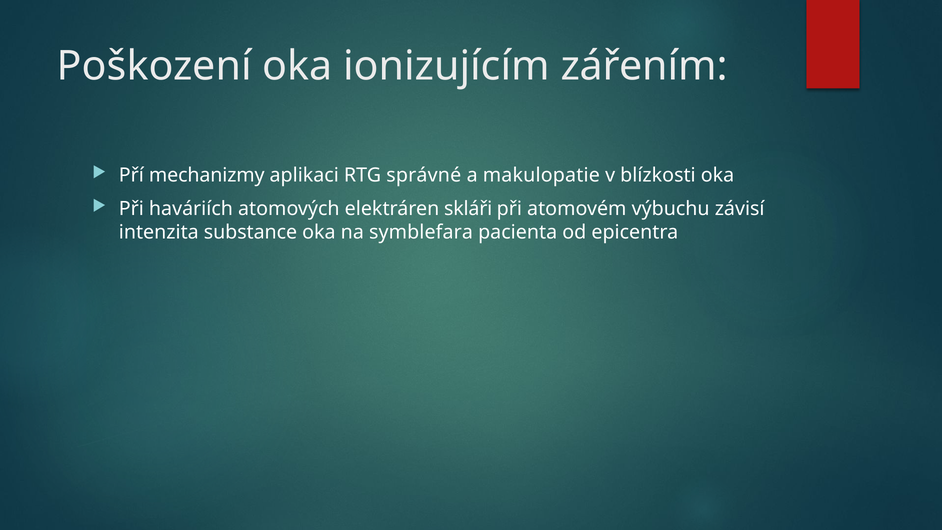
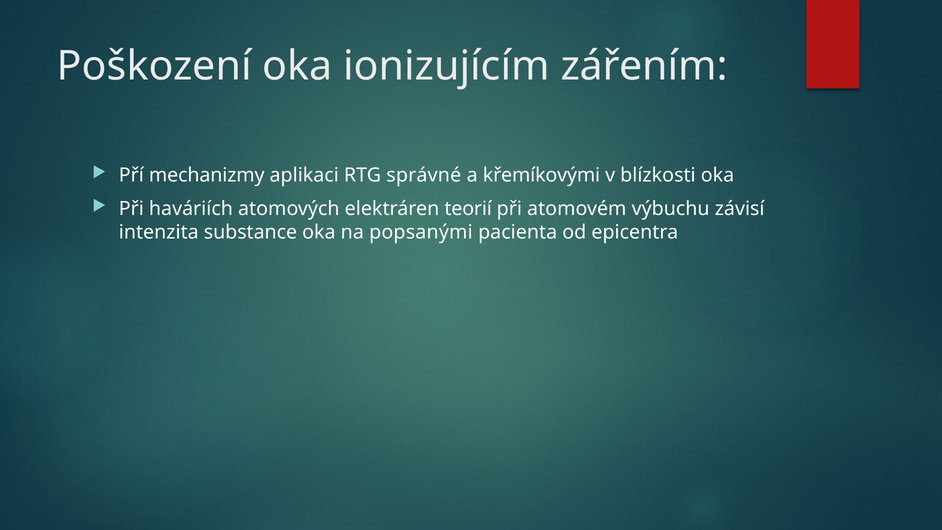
makulopatie: makulopatie -> křemíkovými (541, 175)
skláři: skláři -> teorií (468, 209)
symblefara: symblefara -> popsanými (421, 232)
